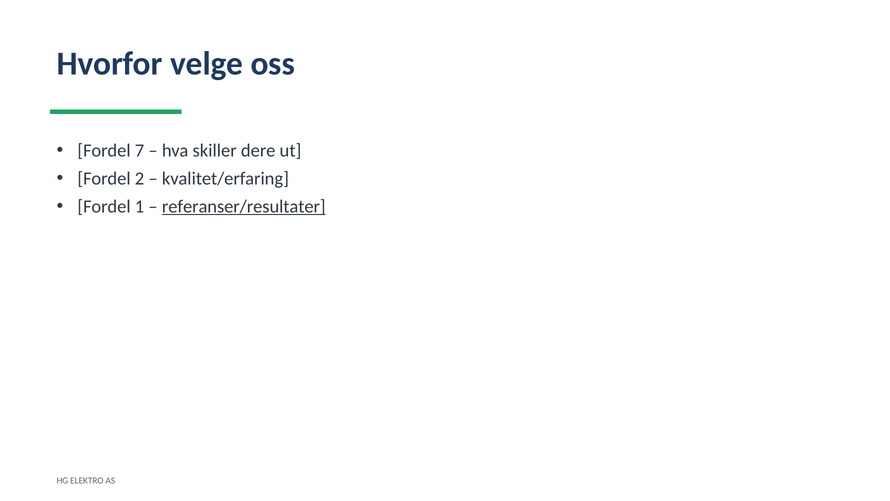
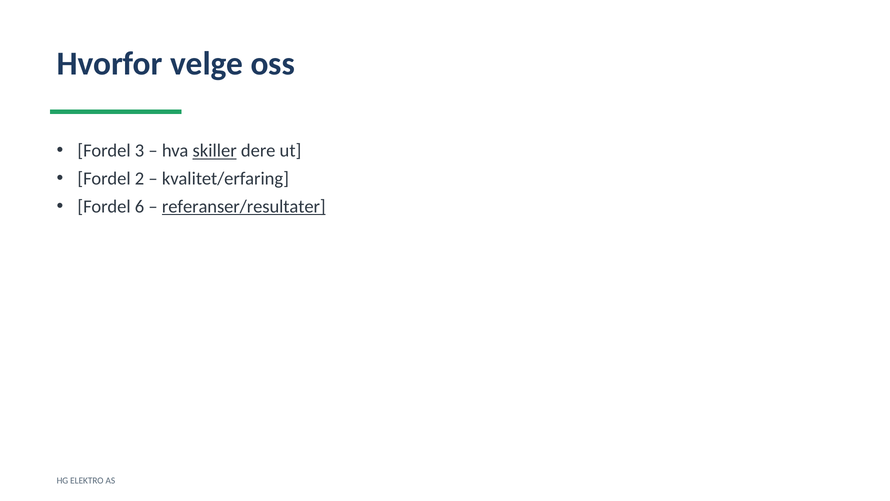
7: 7 -> 3 (140, 151)
skiller underline: none -> present (215, 151)
1: 1 -> 6 (140, 206)
